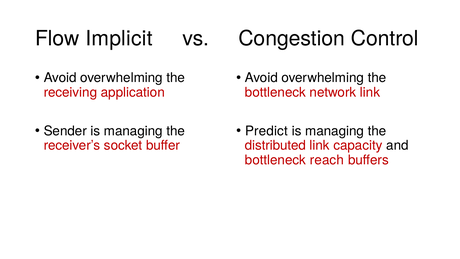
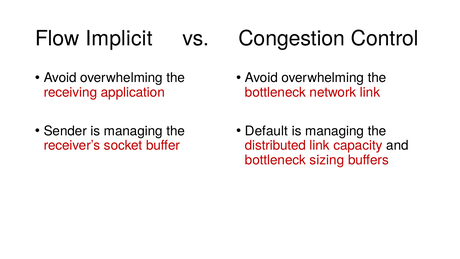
Predict: Predict -> Default (266, 131)
reach: reach -> sizing (327, 160)
